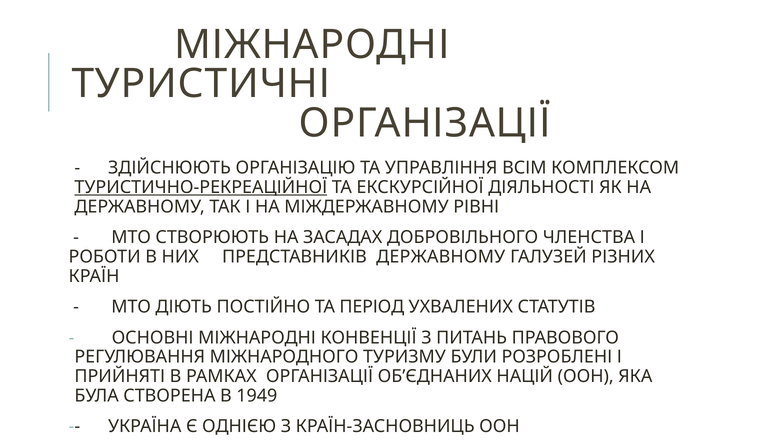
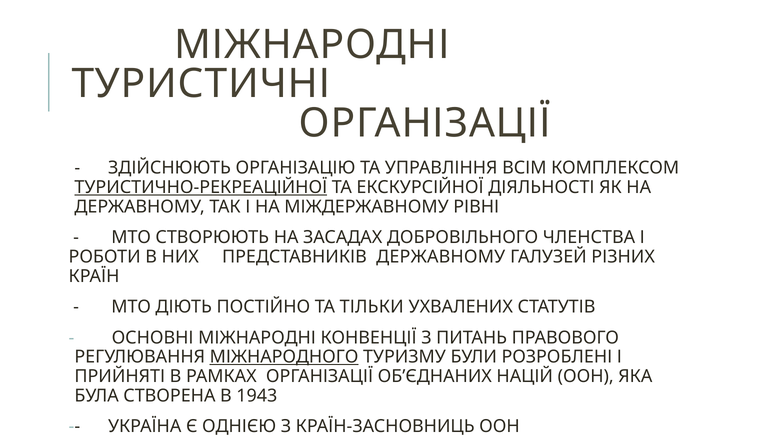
ПЕРІОД: ПЕРІОД -> ТІЛЬКИ (372, 307)
МІЖНАРОДНОГО underline: none -> present (284, 357)
1949: 1949 -> 1943 (257, 396)
